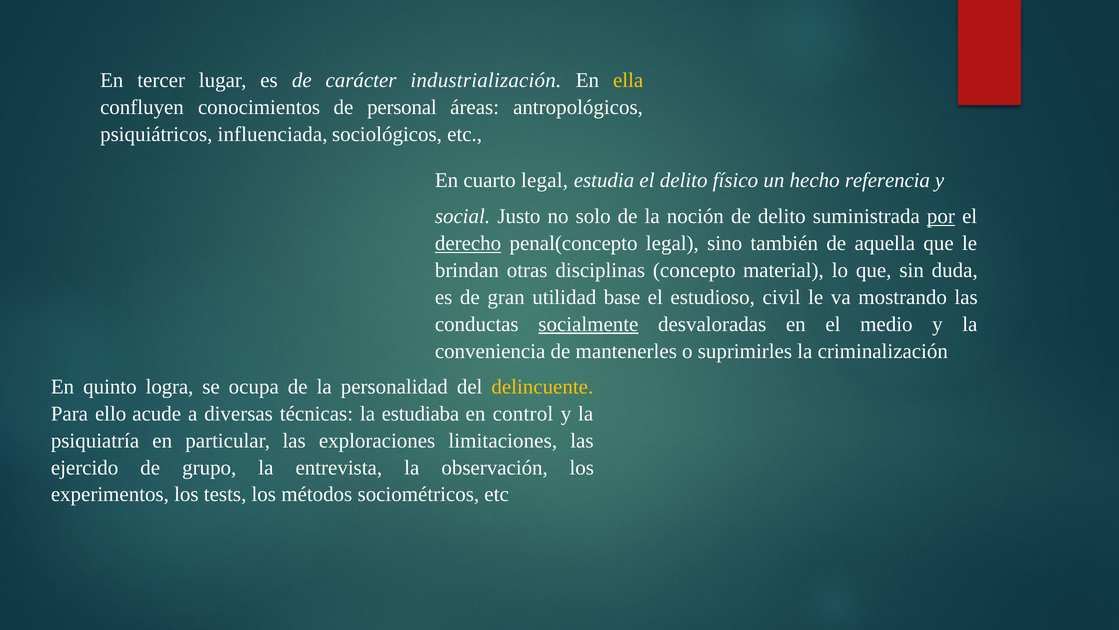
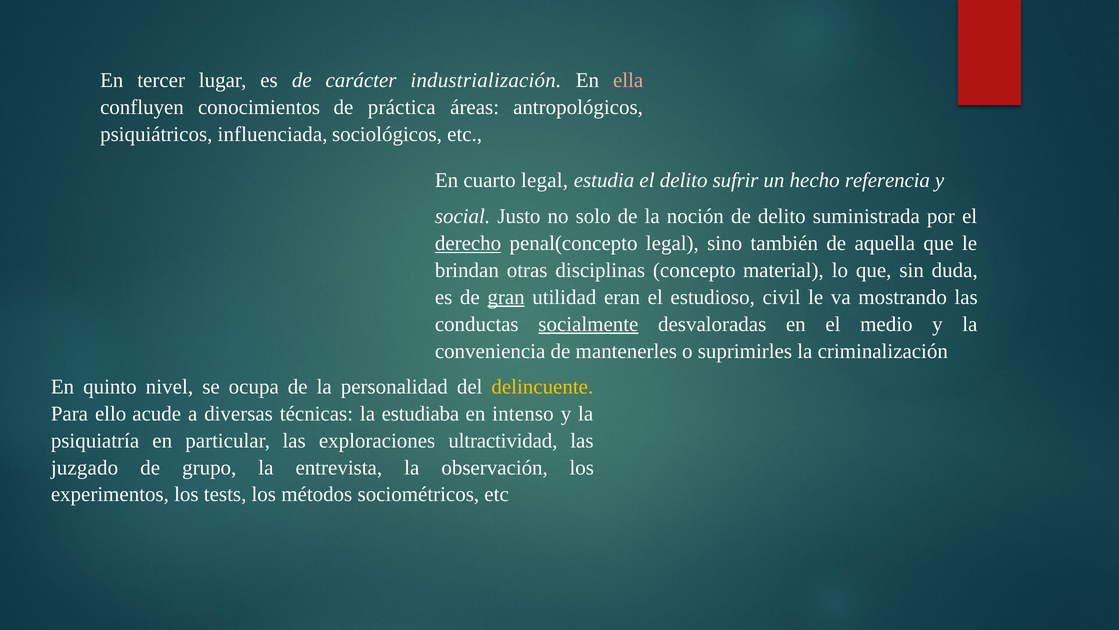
ella colour: yellow -> pink (628, 80)
personal: personal -> práctica (402, 107)
físico: físico -> sufrir (736, 180)
por underline: present -> none (941, 216)
gran underline: none -> present (506, 297)
base: base -> eran (622, 297)
logra: logra -> nivel (169, 386)
control: control -> intenso (523, 413)
limitaciones: limitaciones -> ultractividad (503, 440)
ejercido: ejercido -> juzgado (85, 467)
